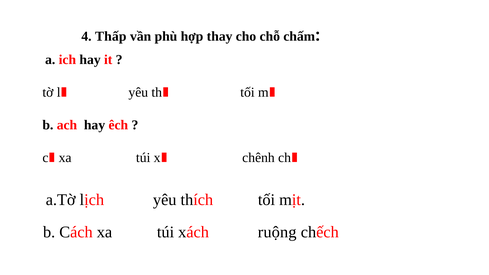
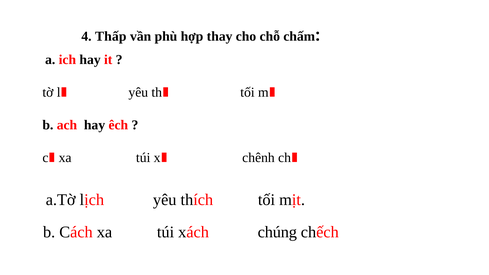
ruộng: ruộng -> chúng (277, 232)
